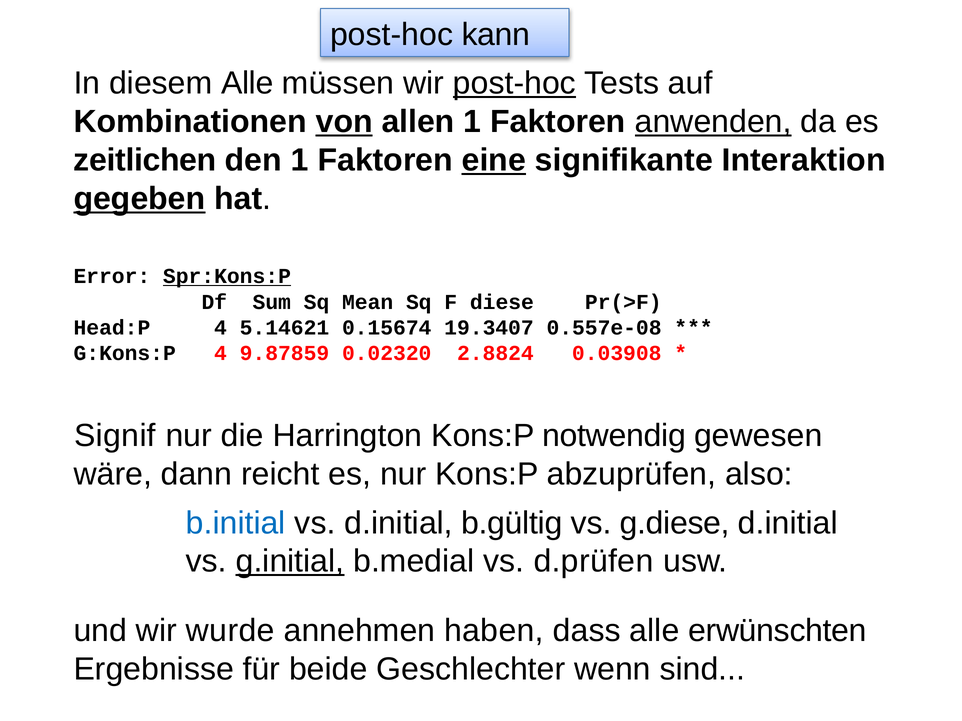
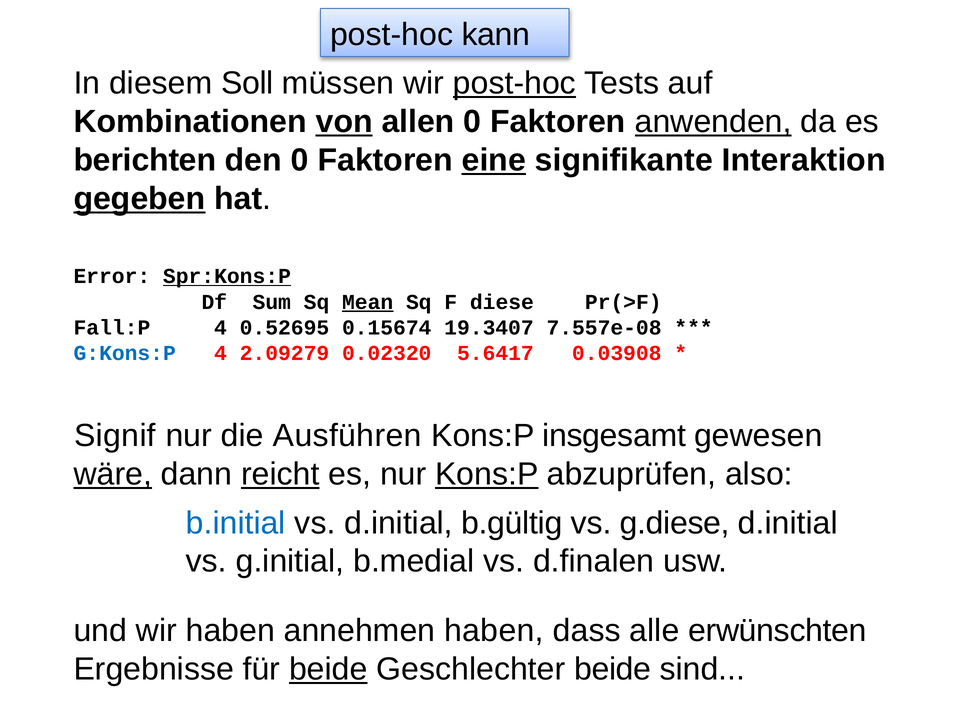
diesem Alle: Alle -> Soll (247, 83)
allen 1: 1 -> 0 (472, 122)
zeitlichen: zeitlichen -> berichten (145, 160)
den 1: 1 -> 0 (300, 160)
Mean underline: none -> present (368, 302)
Head:P: Head:P -> Fall:P (112, 328)
5.14621: 5.14621 -> 0.52695 (284, 328)
0.557e-08: 0.557e-08 -> 7.557e-08 (604, 328)
G:Kons:P colour: black -> blue (125, 353)
9.87859: 9.87859 -> 2.09279 (284, 353)
2.8824: 2.8824 -> 5.6417 (495, 353)
Harrington: Harrington -> Ausführen (347, 436)
notwendig: notwendig -> insgesamt (614, 436)
wäre underline: none -> present (113, 474)
reicht underline: none -> present (280, 474)
Kons:P underline: none -> present (487, 474)
g.initial underline: present -> none (290, 562)
d.prüfen: d.prüfen -> d.finalen (594, 562)
wir wurde: wurde -> haben (230, 631)
beide underline: none -> present (328, 670)
Geschlechter wenn: wenn -> beide (613, 670)
